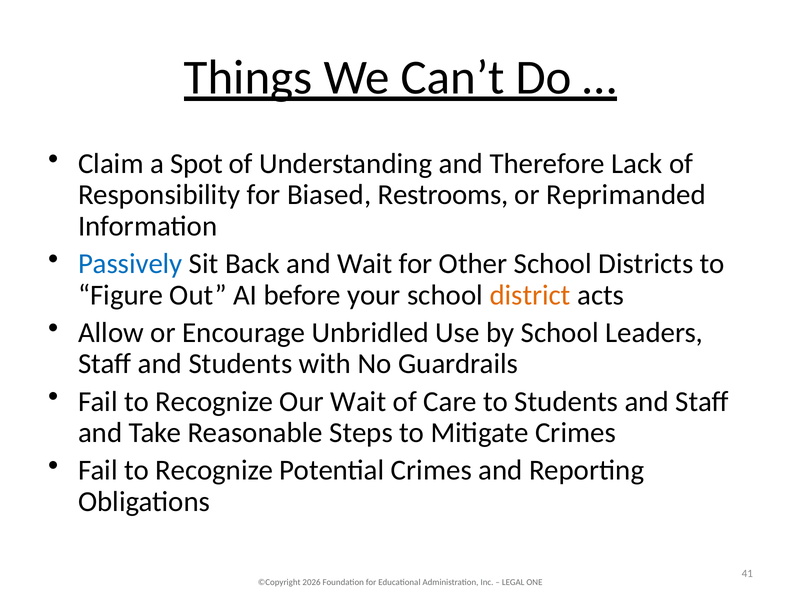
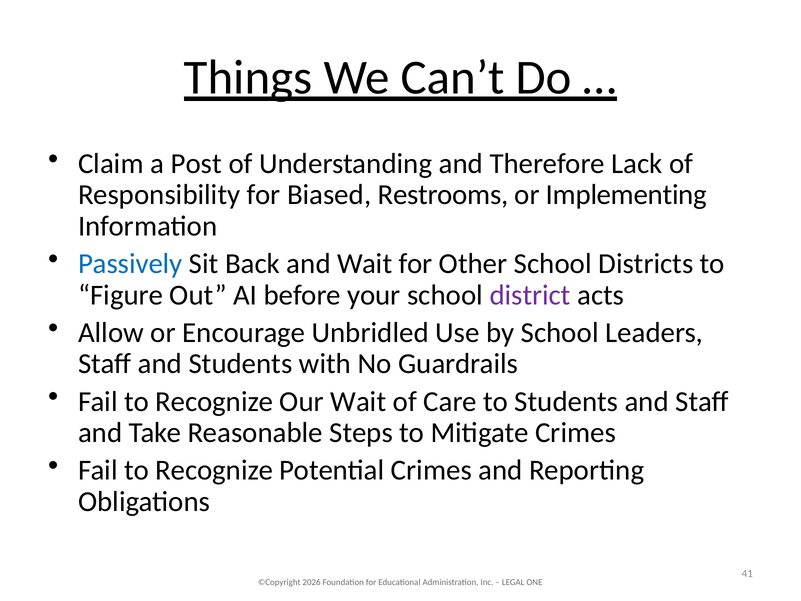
Spot: Spot -> Post (196, 164)
Reprimanded: Reprimanded -> Implementing (626, 195)
district colour: orange -> purple (530, 295)
